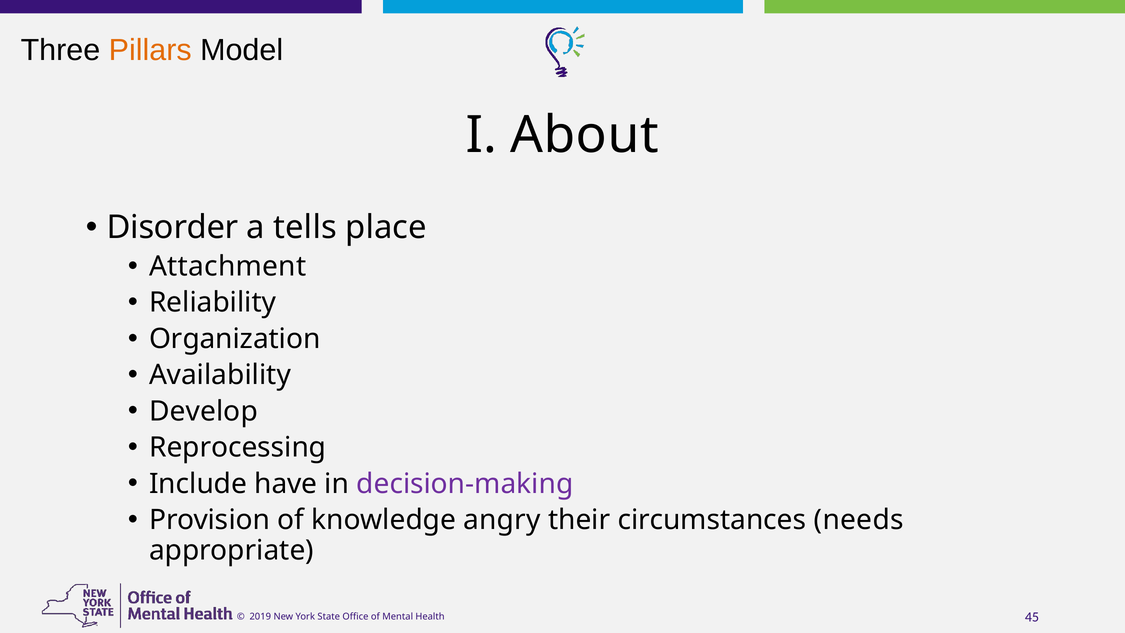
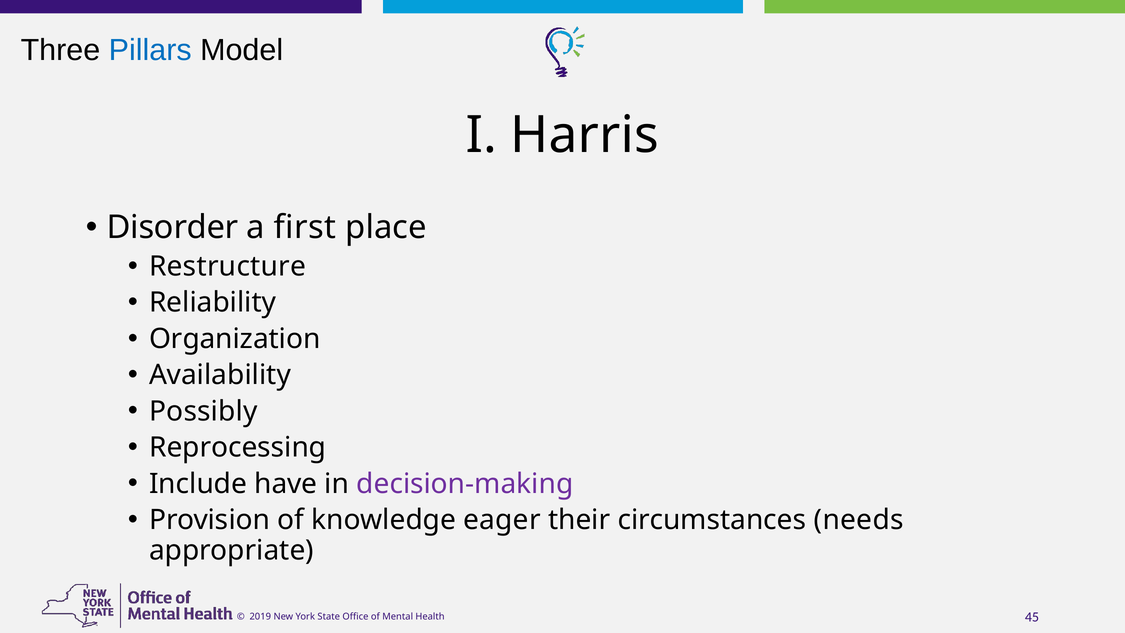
Pillars colour: orange -> blue (150, 50)
About: About -> Harris (585, 135)
tells: tells -> first (305, 228)
Attachment: Attachment -> Restructure (228, 266)
Develop: Develop -> Possibly (203, 411)
angry: angry -> eager (502, 520)
